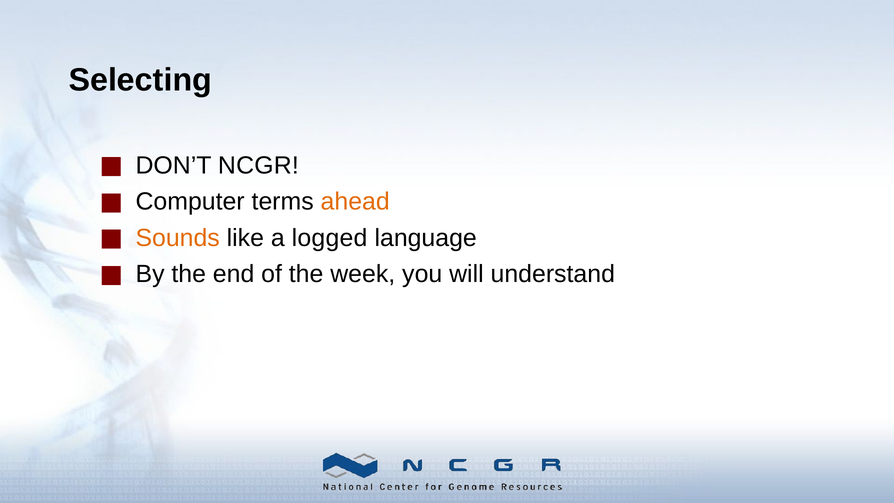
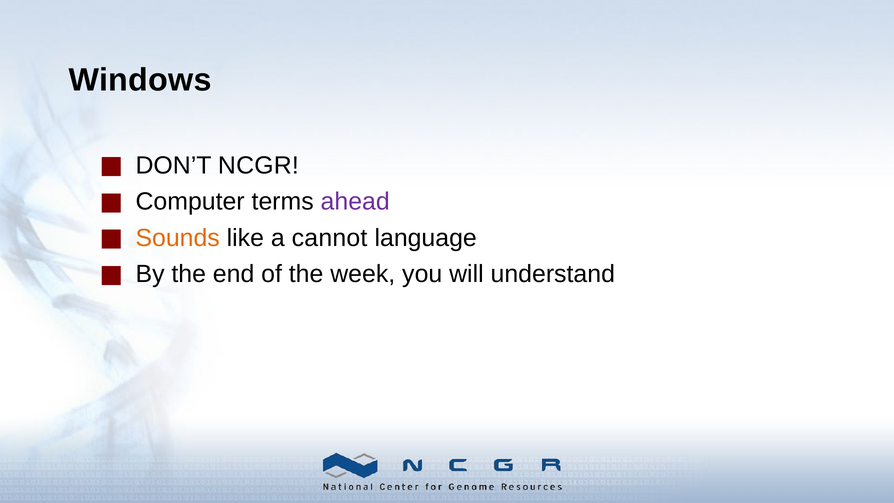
Selecting: Selecting -> Windows (140, 80)
ahead colour: orange -> purple (355, 202)
logged: logged -> cannot (330, 238)
